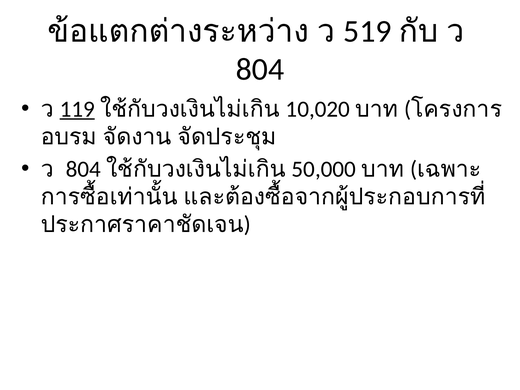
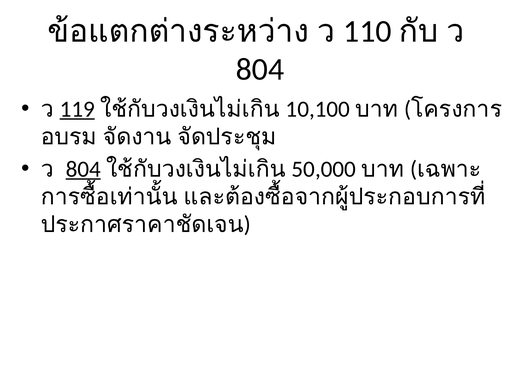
519: 519 -> 110 (367, 31)
10,020: 10,020 -> 10,100 (318, 109)
804 underline: none -> present (83, 169)
